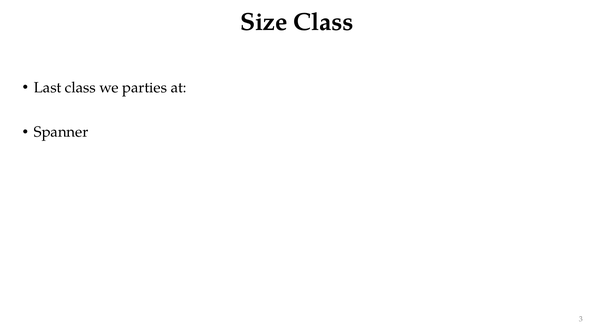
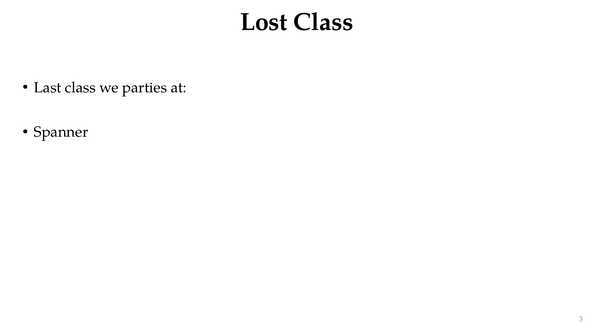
Size: Size -> Lost (264, 22)
